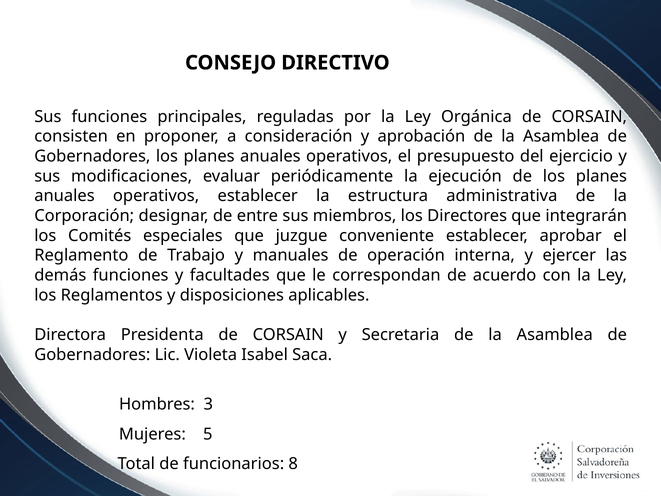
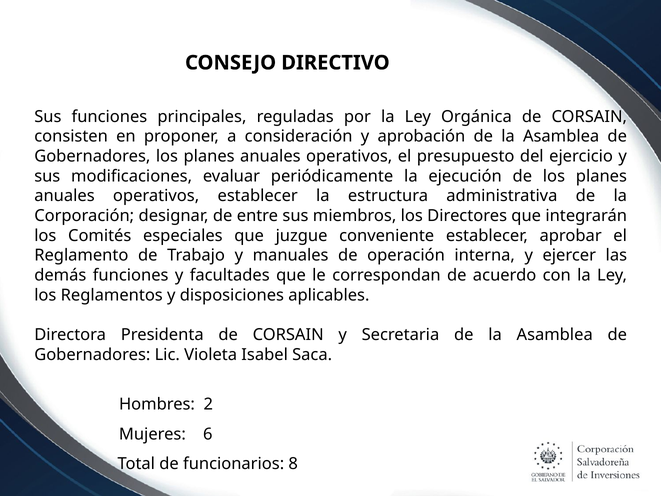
3: 3 -> 2 (208, 404)
5: 5 -> 6 (208, 434)
